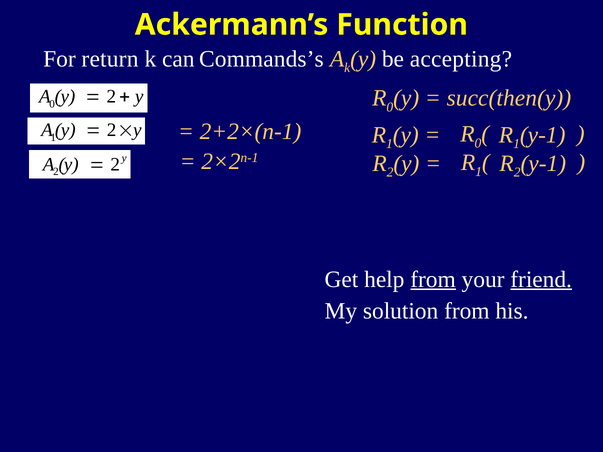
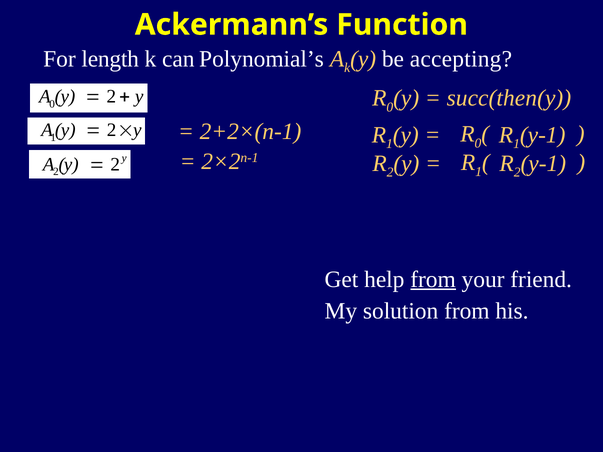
return: return -> length (110, 59)
Commands’s: Commands’s -> Polynomial’s (261, 59)
friend underline: present -> none (541, 279)
